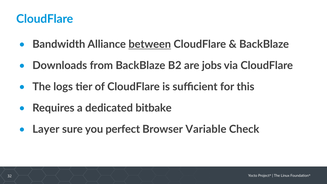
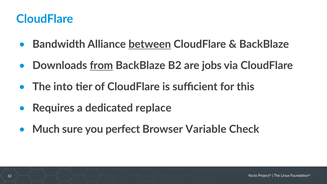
from underline: none -> present (101, 66)
logs: logs -> into (63, 87)
bitbake: bitbake -> replace (154, 108)
Layer: Layer -> Much (46, 129)
